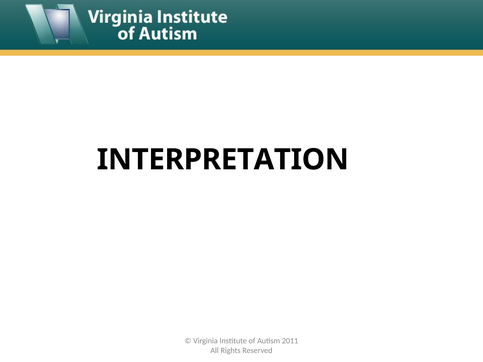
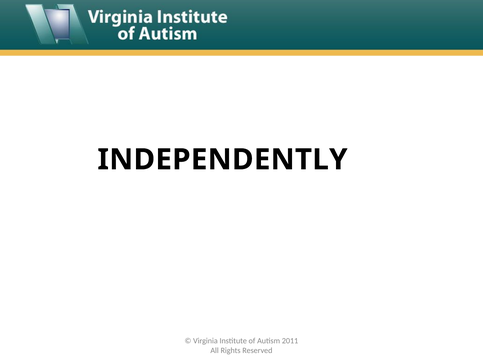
INTERPRETATION: INTERPRETATION -> INDEPENDENTLY (222, 160)
